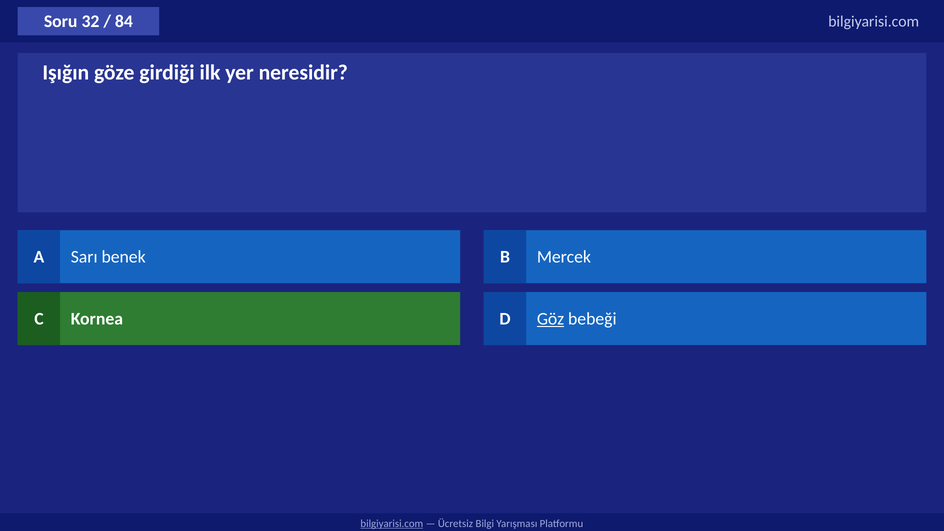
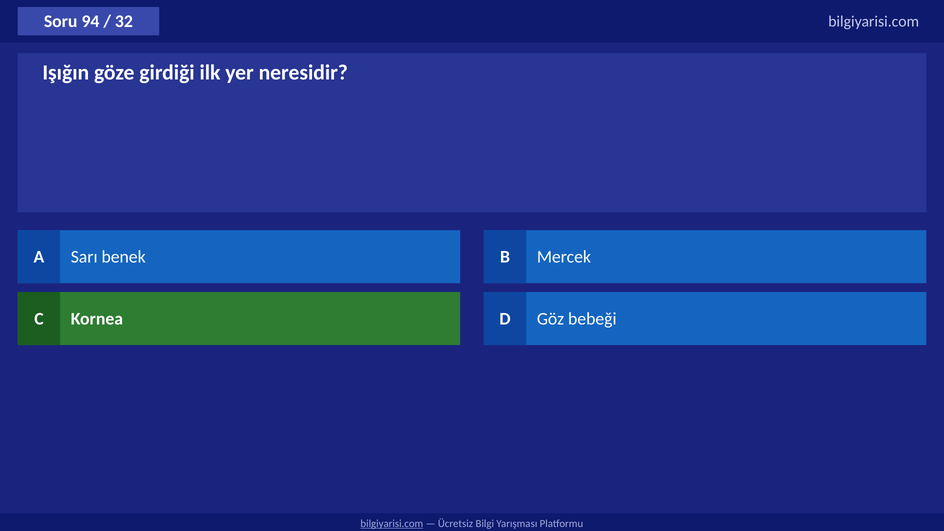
32: 32 -> 94 (90, 22)
84: 84 -> 32 (124, 22)
Göz underline: present -> none (551, 319)
